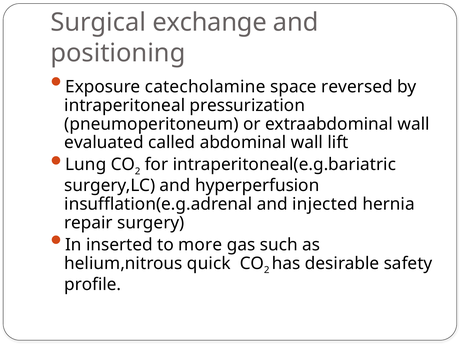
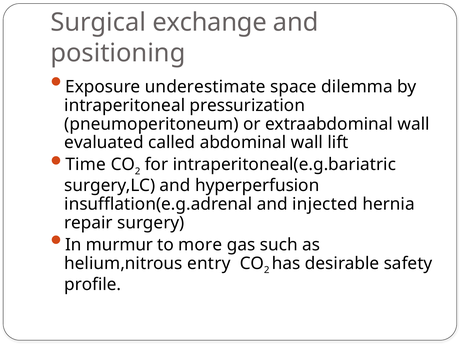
catecholamine: catecholamine -> underestimate (205, 87)
reversed: reversed -> dilemma (357, 87)
Lung: Lung -> Time (86, 165)
inserted: inserted -> murmur (119, 245)
quick: quick -> entry (209, 264)
